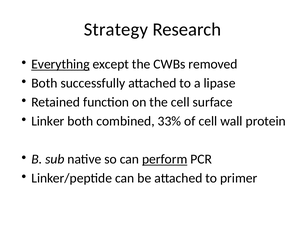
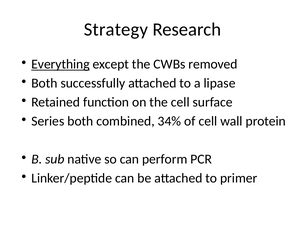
Linker: Linker -> Series (48, 121)
33%: 33% -> 34% (169, 121)
perform underline: present -> none (165, 159)
